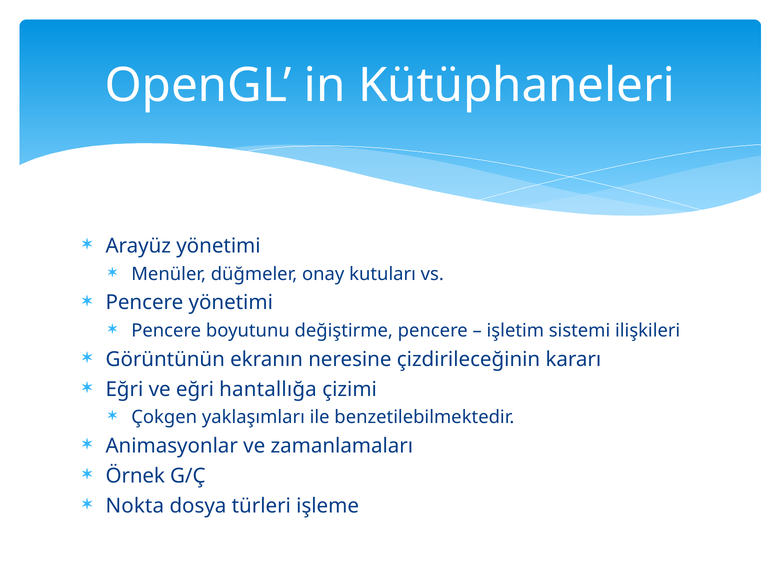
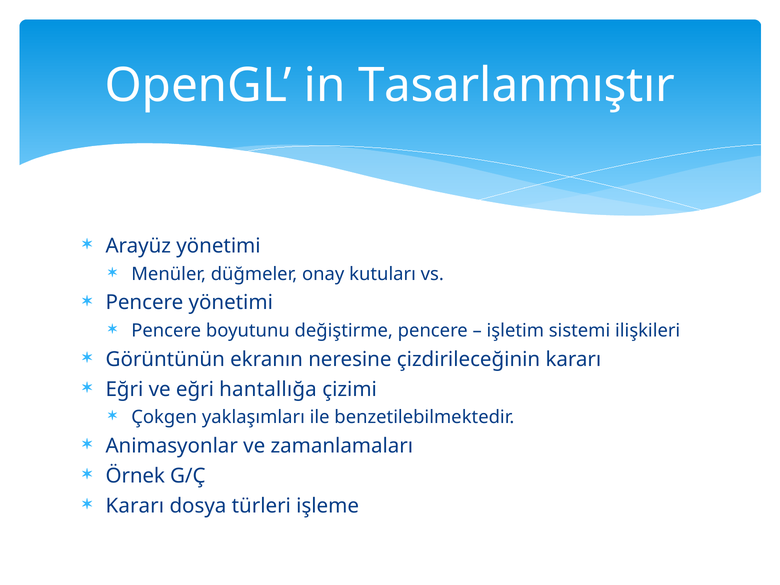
Kütüphaneleri: Kütüphaneleri -> Tasarlanmıştır (517, 86)
Nokta: Nokta -> Kararı (135, 506)
